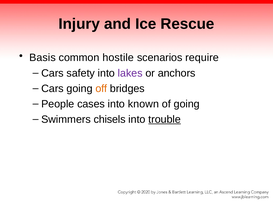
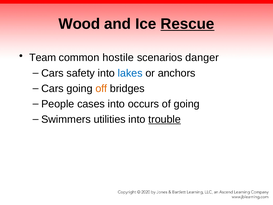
Injury: Injury -> Wood (79, 24)
Rescue underline: none -> present (187, 24)
Basis: Basis -> Team (43, 58)
require: require -> danger (202, 58)
lakes colour: purple -> blue (130, 73)
known: known -> occurs (143, 104)
chisels: chisels -> utilities (110, 119)
